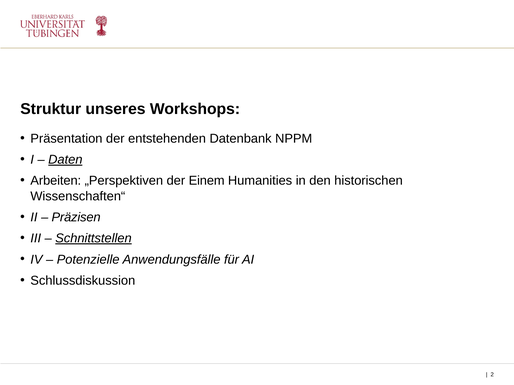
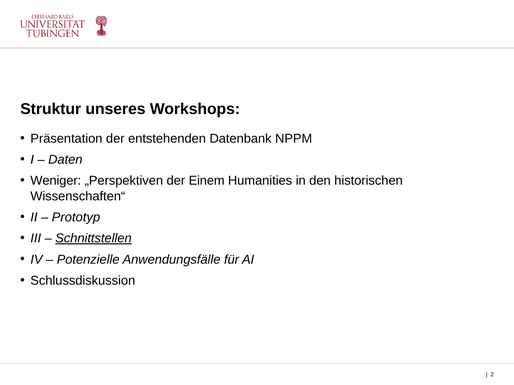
Daten underline: present -> none (65, 160)
Arbeiten: Arbeiten -> Weniger (56, 181)
Präzisen: Präzisen -> Prototyp (76, 218)
